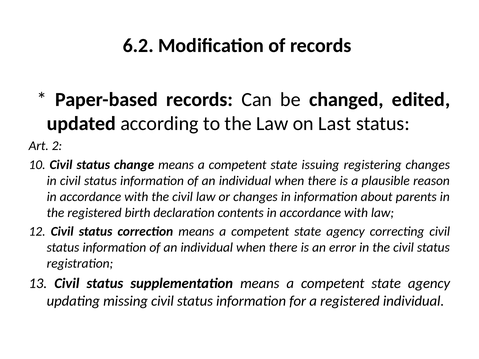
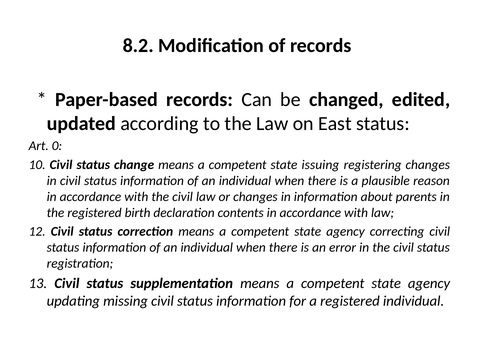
6.2: 6.2 -> 8.2 (138, 46)
Last: Last -> East (335, 124)
2: 2 -> 0 (57, 146)
